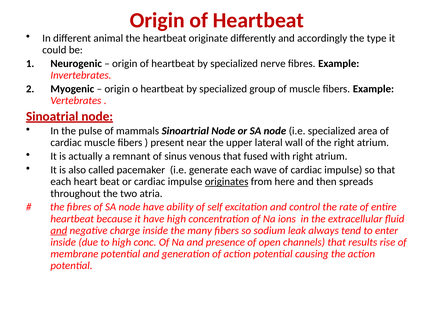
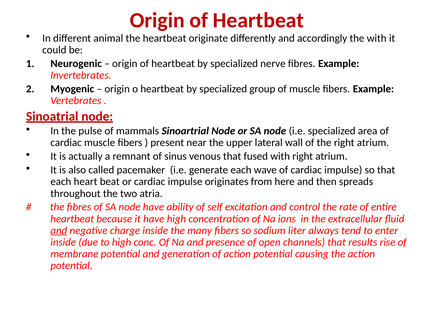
the type: type -> with (377, 38)
originates underline: present -> none (227, 182)
leak: leak -> liter (297, 231)
